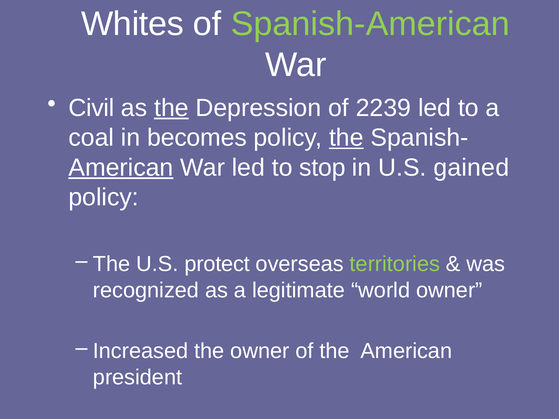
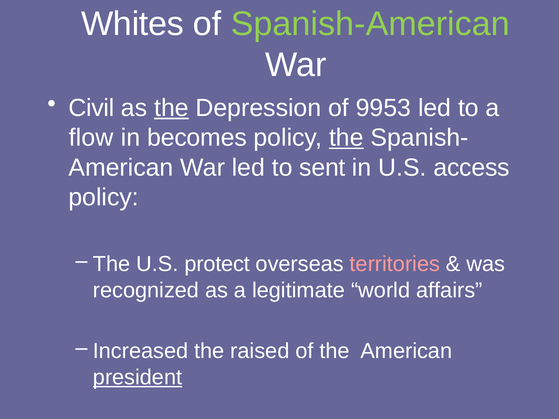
2239: 2239 -> 9953 (383, 108)
coal: coal -> flow (91, 138)
American underline: present -> none (121, 168)
stop: stop -> sent (322, 168)
gained: gained -> access (472, 168)
territories colour: light green -> pink (395, 264)
world owner: owner -> affairs (449, 290)
the owner: owner -> raised (260, 351)
president underline: none -> present (138, 377)
